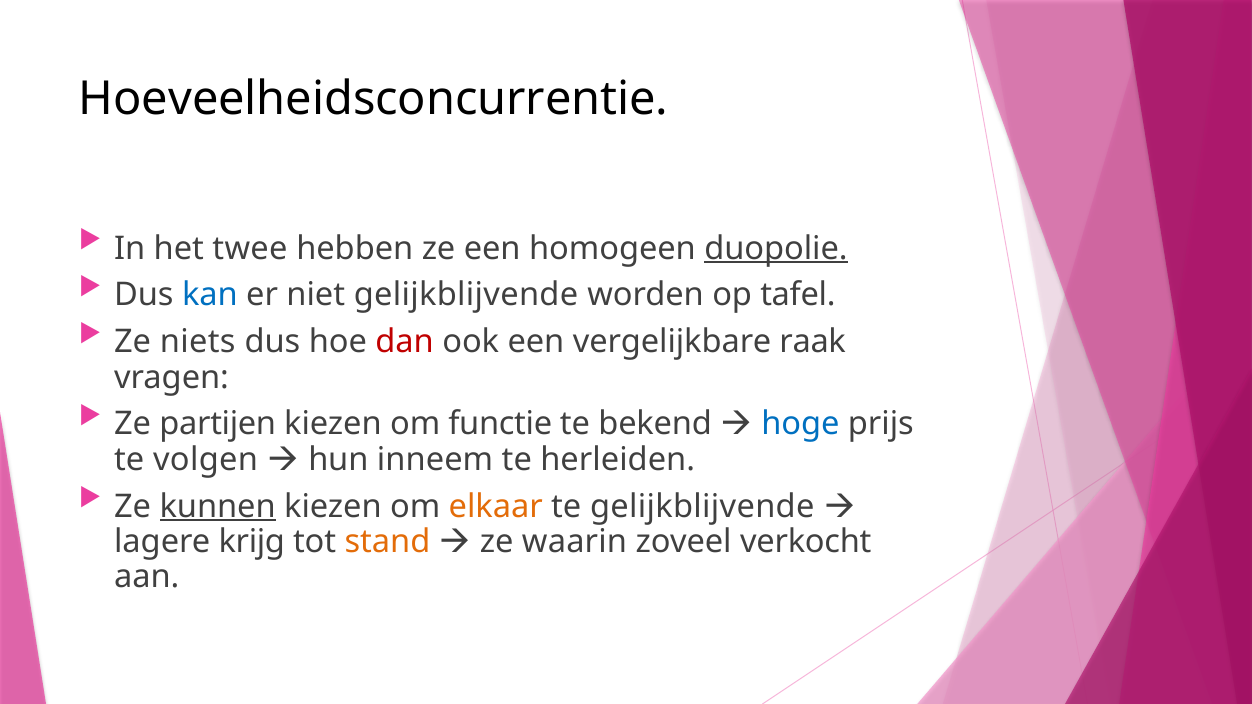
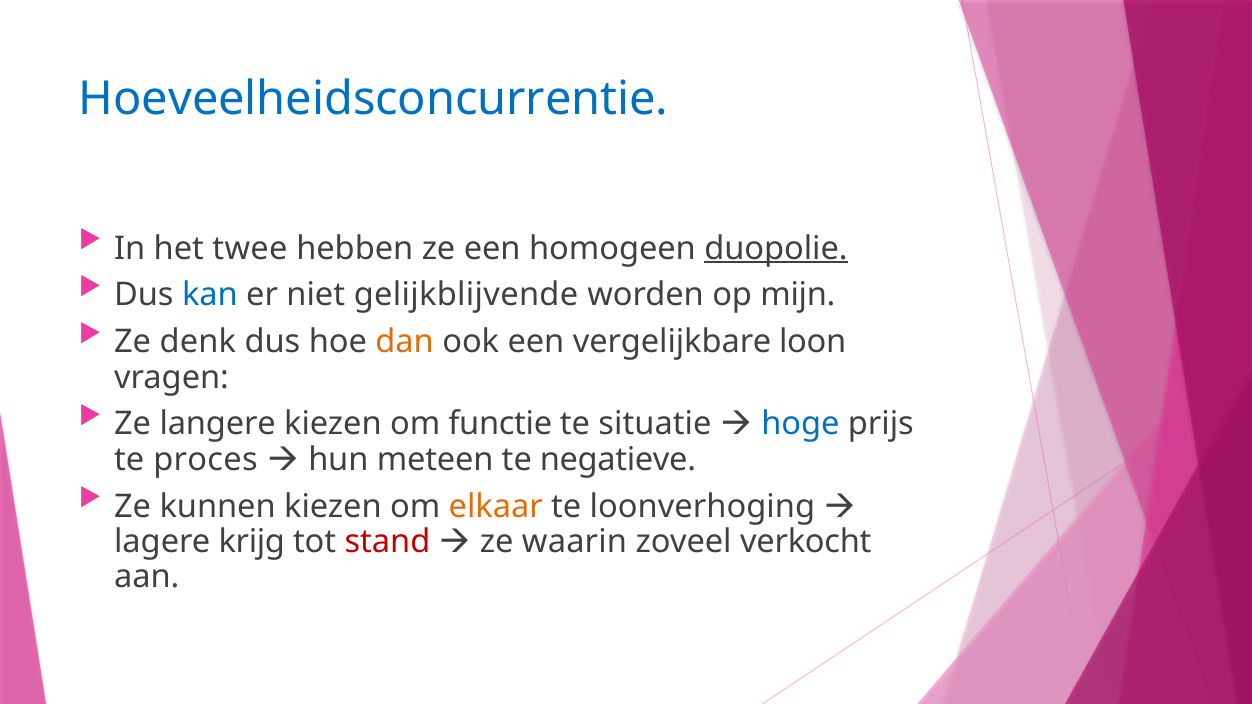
Hoeveelheidsconcurrentie colour: black -> blue (374, 99)
tafel: tafel -> mijn (798, 295)
niets: niets -> denk (198, 342)
dan colour: red -> orange (405, 342)
raak: raak -> loon (813, 342)
partijen: partijen -> langere (218, 424)
bekend: bekend -> situatie (655, 424)
volgen: volgen -> proces (206, 460)
inneem: inneem -> meteen (435, 460)
herleiden: herleiden -> negatieve (618, 460)
kunnen underline: present -> none (218, 506)
te gelijkblijvende: gelijkblijvende -> loonverhoging (702, 506)
stand colour: orange -> red (388, 542)
